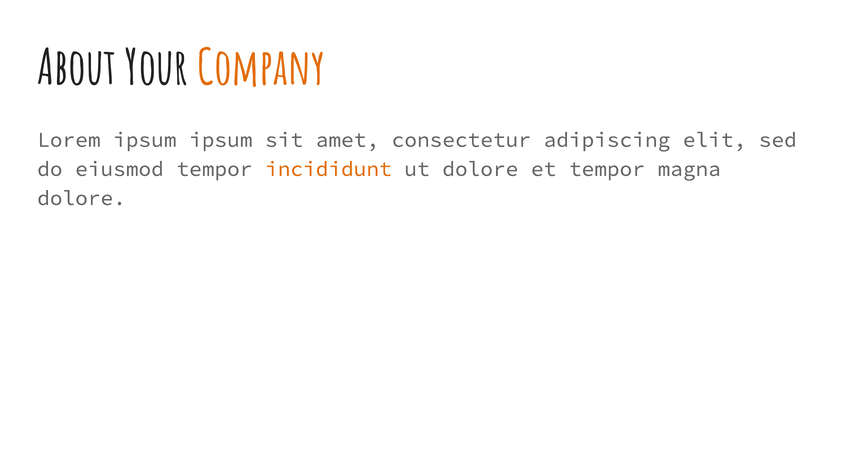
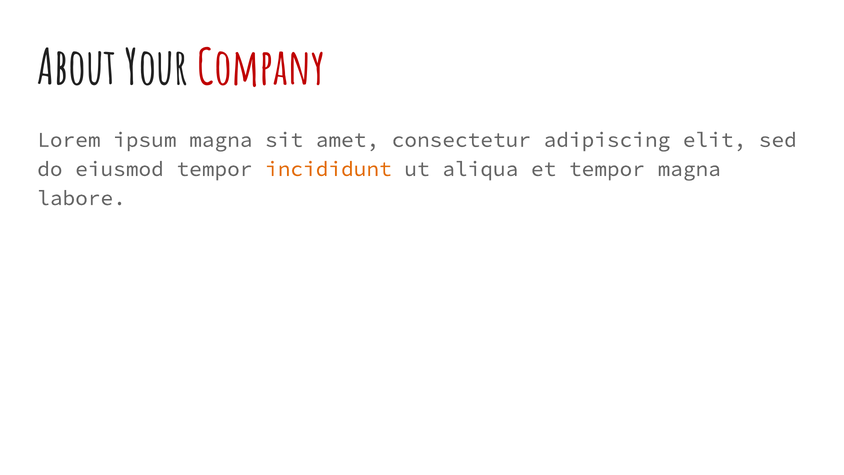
Company colour: orange -> red (261, 68)
ipsum ipsum: ipsum -> magna (221, 140)
ut dolore: dolore -> aliqua (480, 169)
dolore: dolore -> labore (82, 198)
